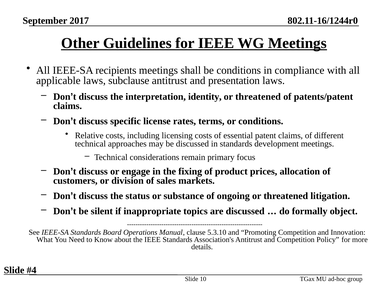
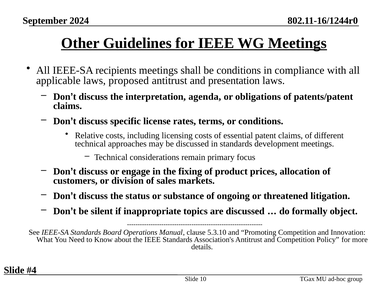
2017: 2017 -> 2024 (79, 21)
subclause: subclause -> proposed (129, 81)
identity: identity -> agenda (205, 97)
threatened: threatened -> obligations (258, 97)
